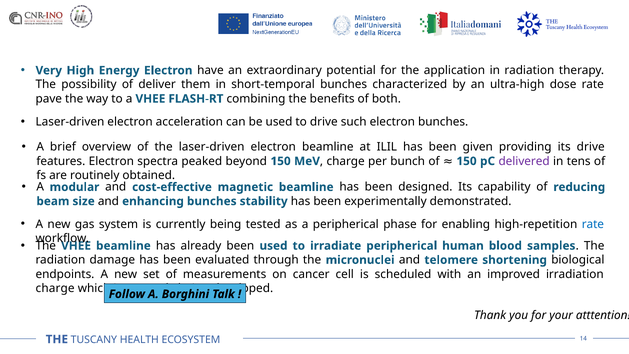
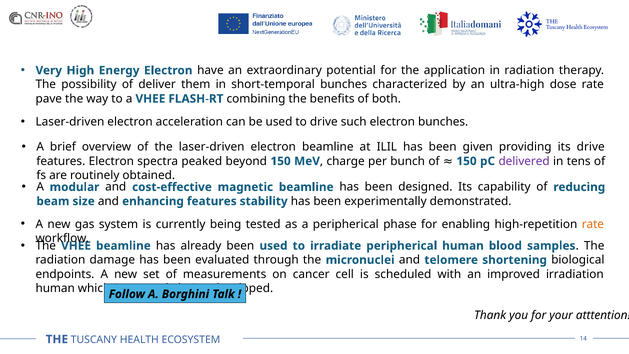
enhancing bunches: bunches -> features (212, 201)
rate colour: blue -> orange (593, 224)
charge: charge -> human (55, 288)
